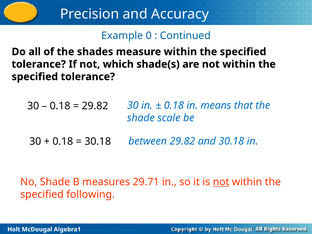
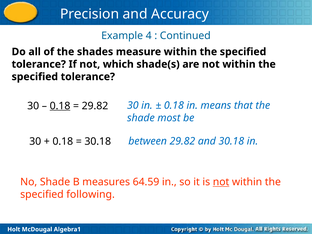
0: 0 -> 4 (149, 36)
0.18 underline: none -> present (60, 106)
scale: scale -> most (169, 118)
29.71: 29.71 -> 64.59 (146, 182)
